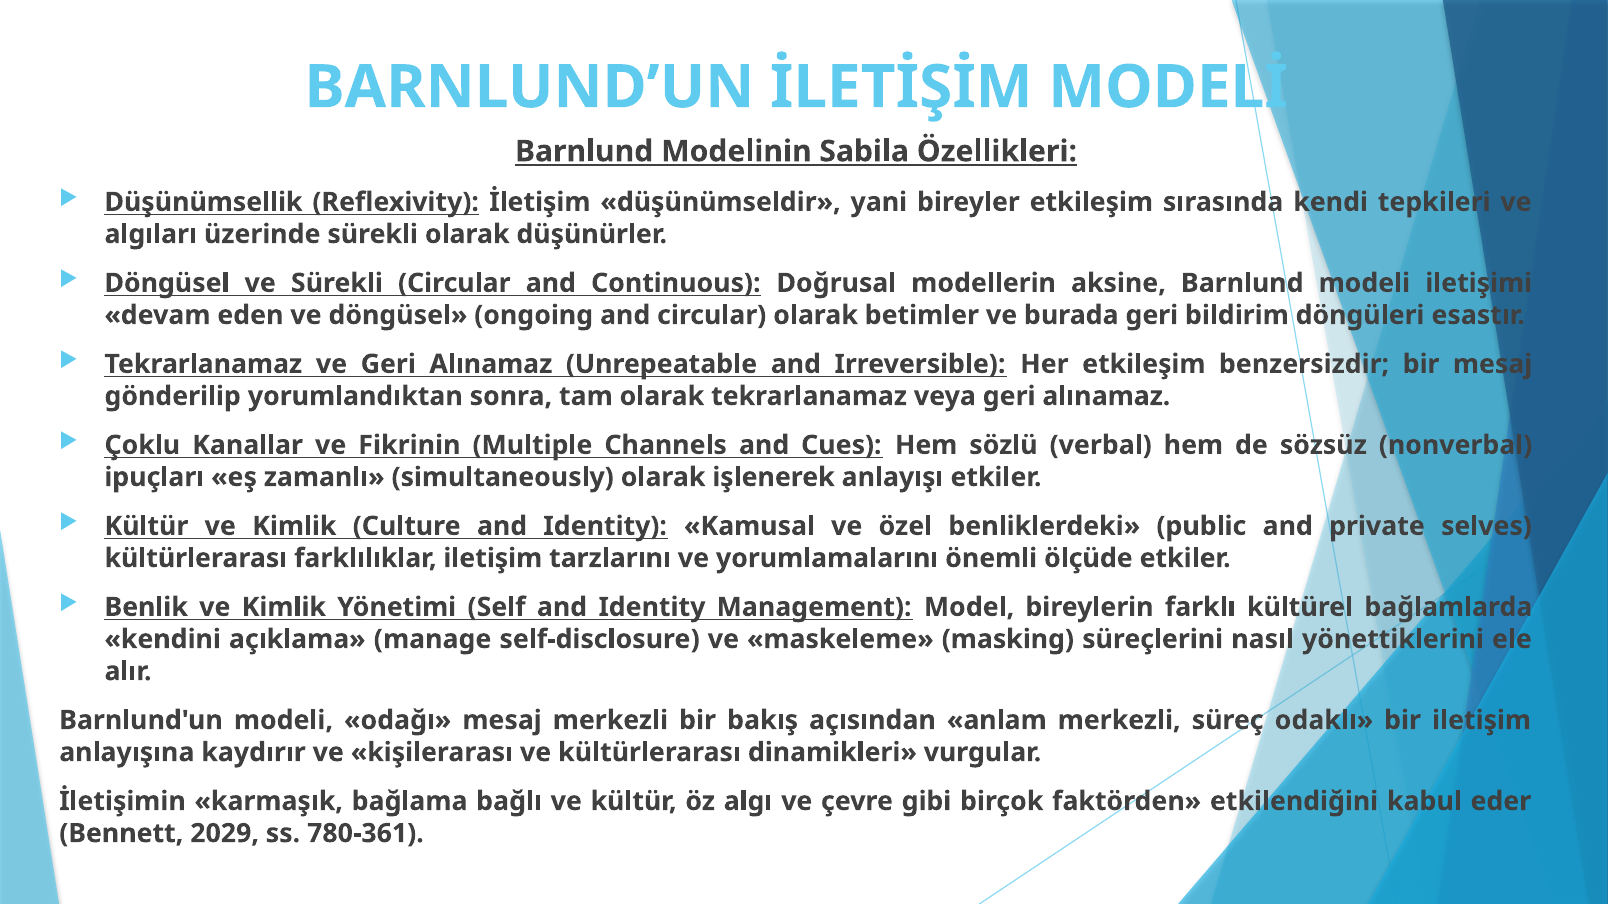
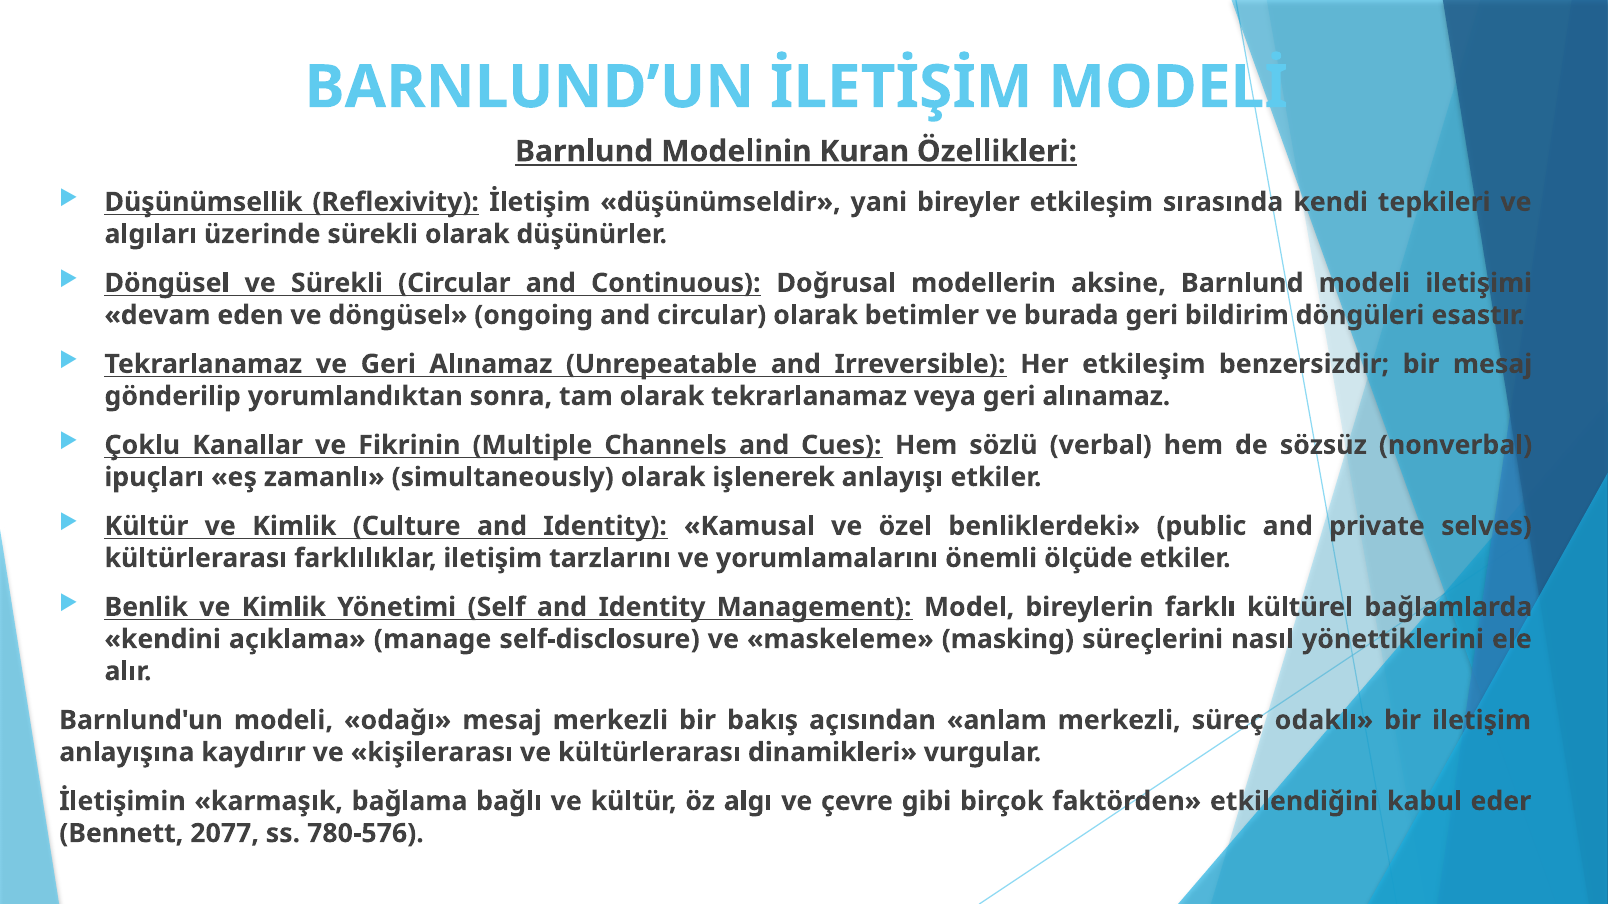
Sabila: Sabila -> Kuran (864, 151)
2029: 2029 -> 2077 (225, 834)
780-361: 780-361 -> 780-576 (365, 834)
